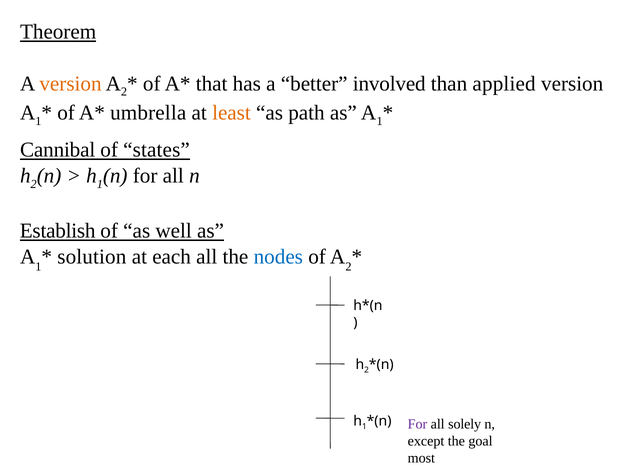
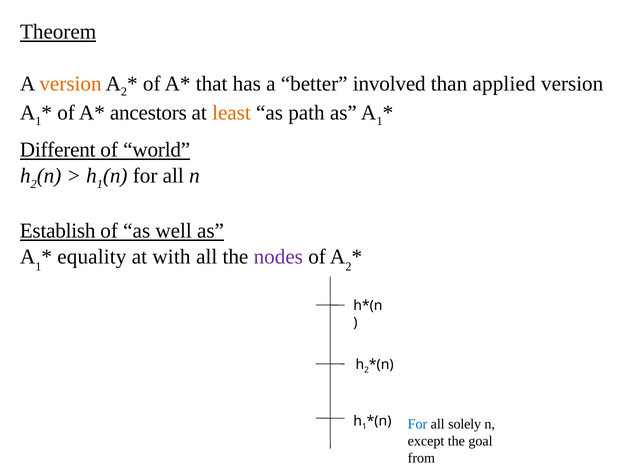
umbrella: umbrella -> ancestors (148, 113)
Cannibal: Cannibal -> Different (58, 150)
states: states -> world (157, 150)
solution: solution -> equality (92, 257)
each: each -> with (171, 257)
nodes colour: blue -> purple (278, 257)
For colour: purple -> blue (417, 424)
most: most -> from (421, 459)
